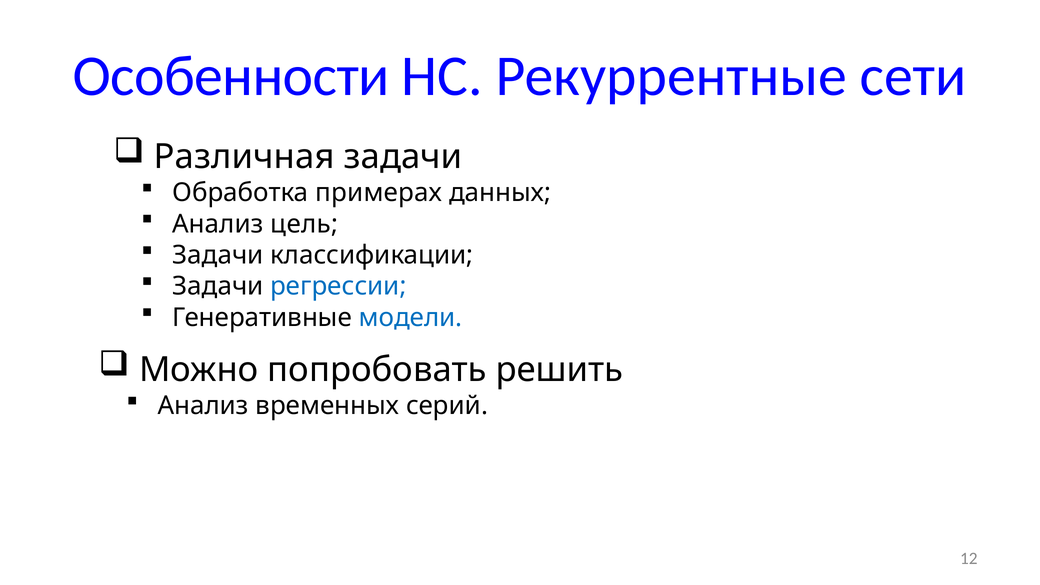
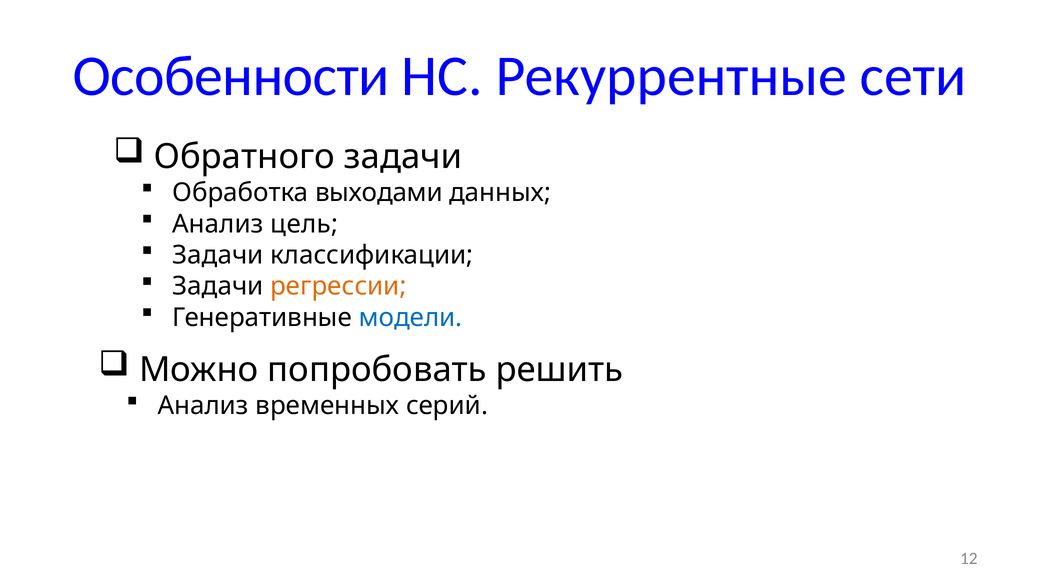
Различная: Различная -> Обратного (244, 157)
примерах: примерах -> выходами (379, 193)
регрессии colour: blue -> orange (338, 286)
